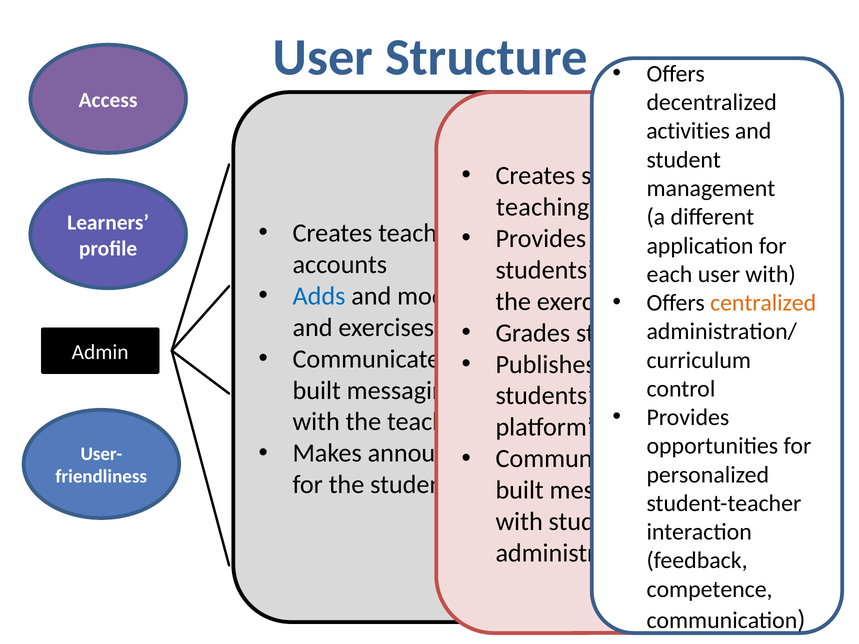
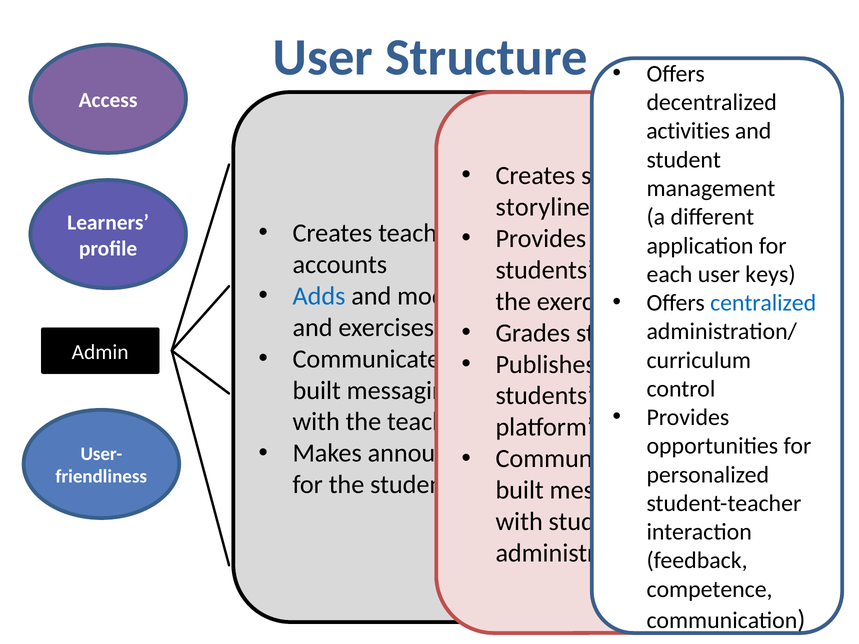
teaching: teaching -> storyline (543, 207)
with: with -> keys (771, 274)
centralized colour: orange -> blue (763, 303)
